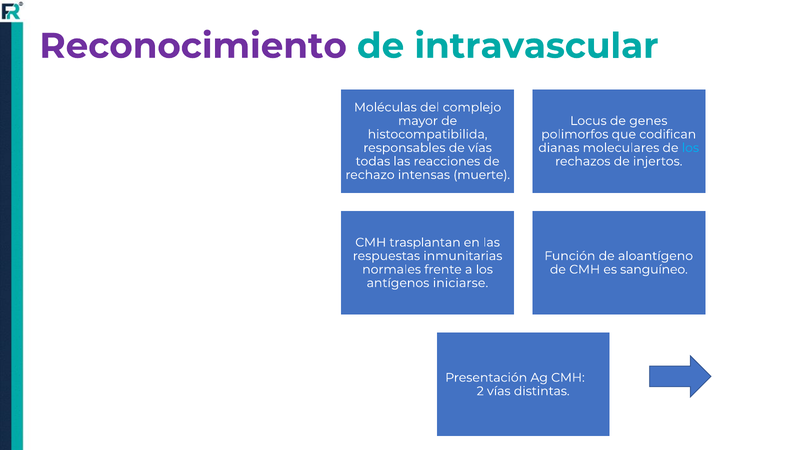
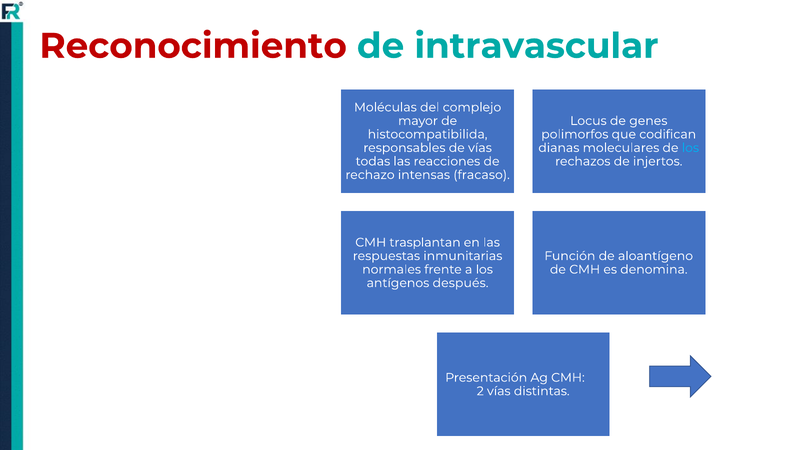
Reconocimiento colour: purple -> red (193, 46)
muerte: muerte -> fracaso (482, 175)
sanguíneo: sanguíneo -> denomina (654, 269)
iniciarse: iniciarse -> después (461, 283)
